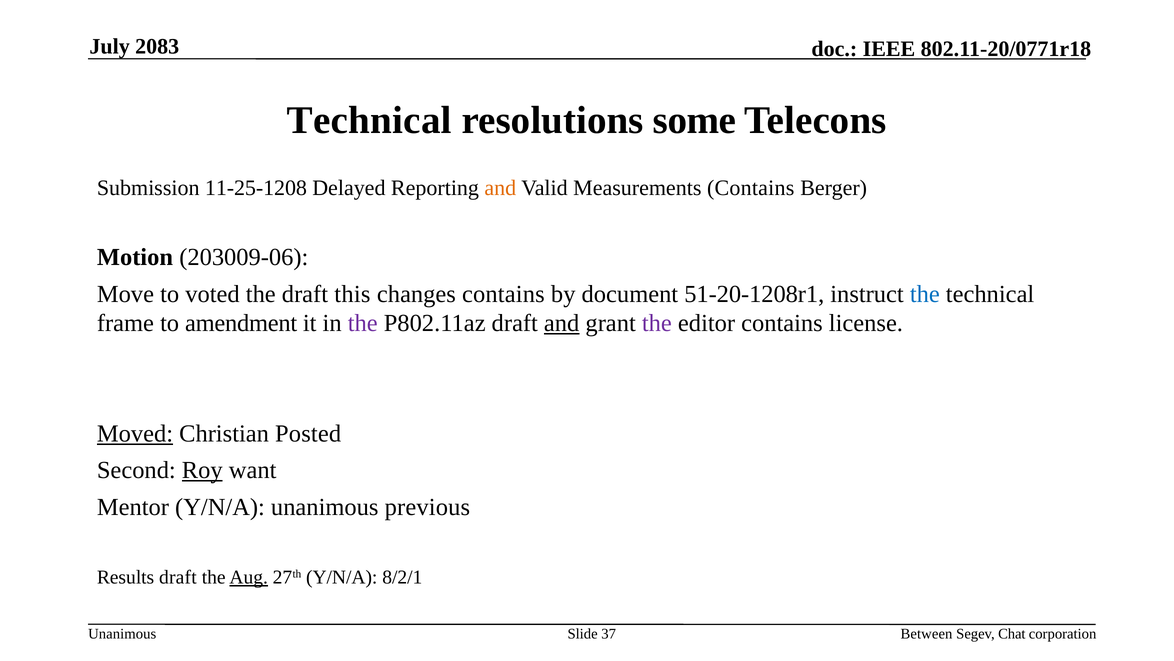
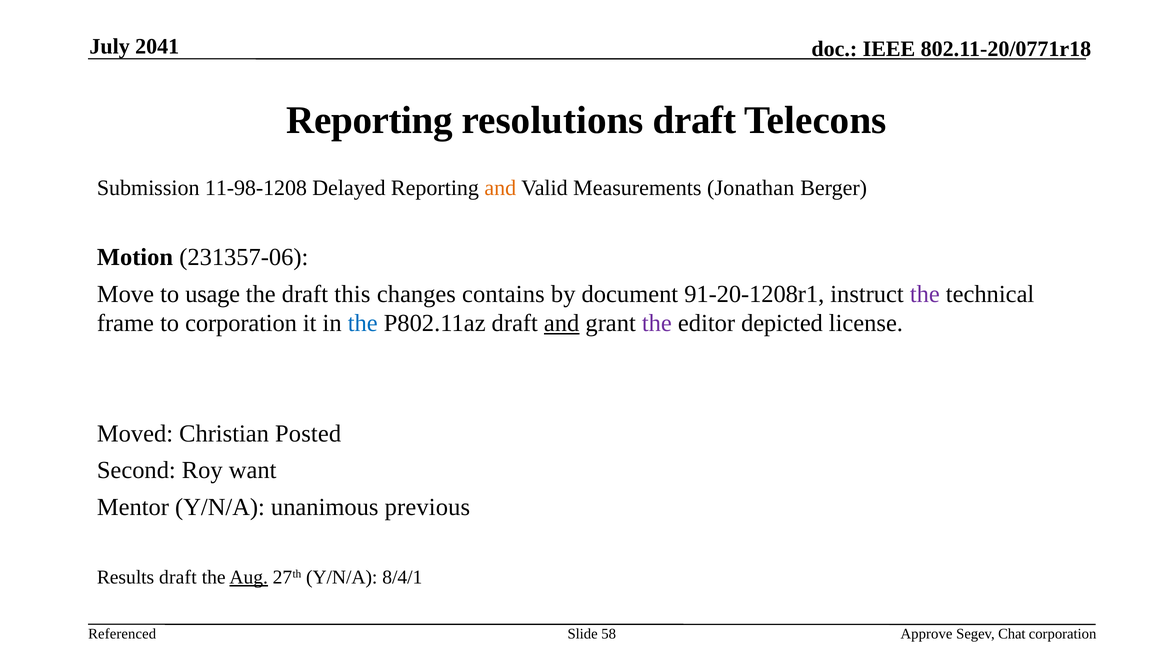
2083: 2083 -> 2041 (157, 47)
Technical: Technical -> Reporting (370, 120)
resolutions some: some -> draft (695, 120)
11-25-1208: 11-25-1208 -> 11-98-1208 (256, 188)
Measurements Contains: Contains -> Jonathan (751, 188)
203009-06: 203009-06 -> 231357-06 (244, 257)
voted: voted -> usage (213, 294)
51-20-1208r1: 51-20-1208r1 -> 91-20-1208r1 (754, 294)
the colour: blue -> purple (925, 294)
to amendment: amendment -> corporation (241, 323)
the colour: purple -> blue (363, 323)
editor contains: contains -> depicted (782, 323)
Moved underline: present -> none (135, 433)
Roy underline: present -> none (202, 470)
8/2/1: 8/2/1 -> 8/4/1 (402, 577)
Unanimous: Unanimous -> Referenced (122, 633)
37: 37 -> 58 (609, 633)
Between: Between -> Approve (927, 633)
